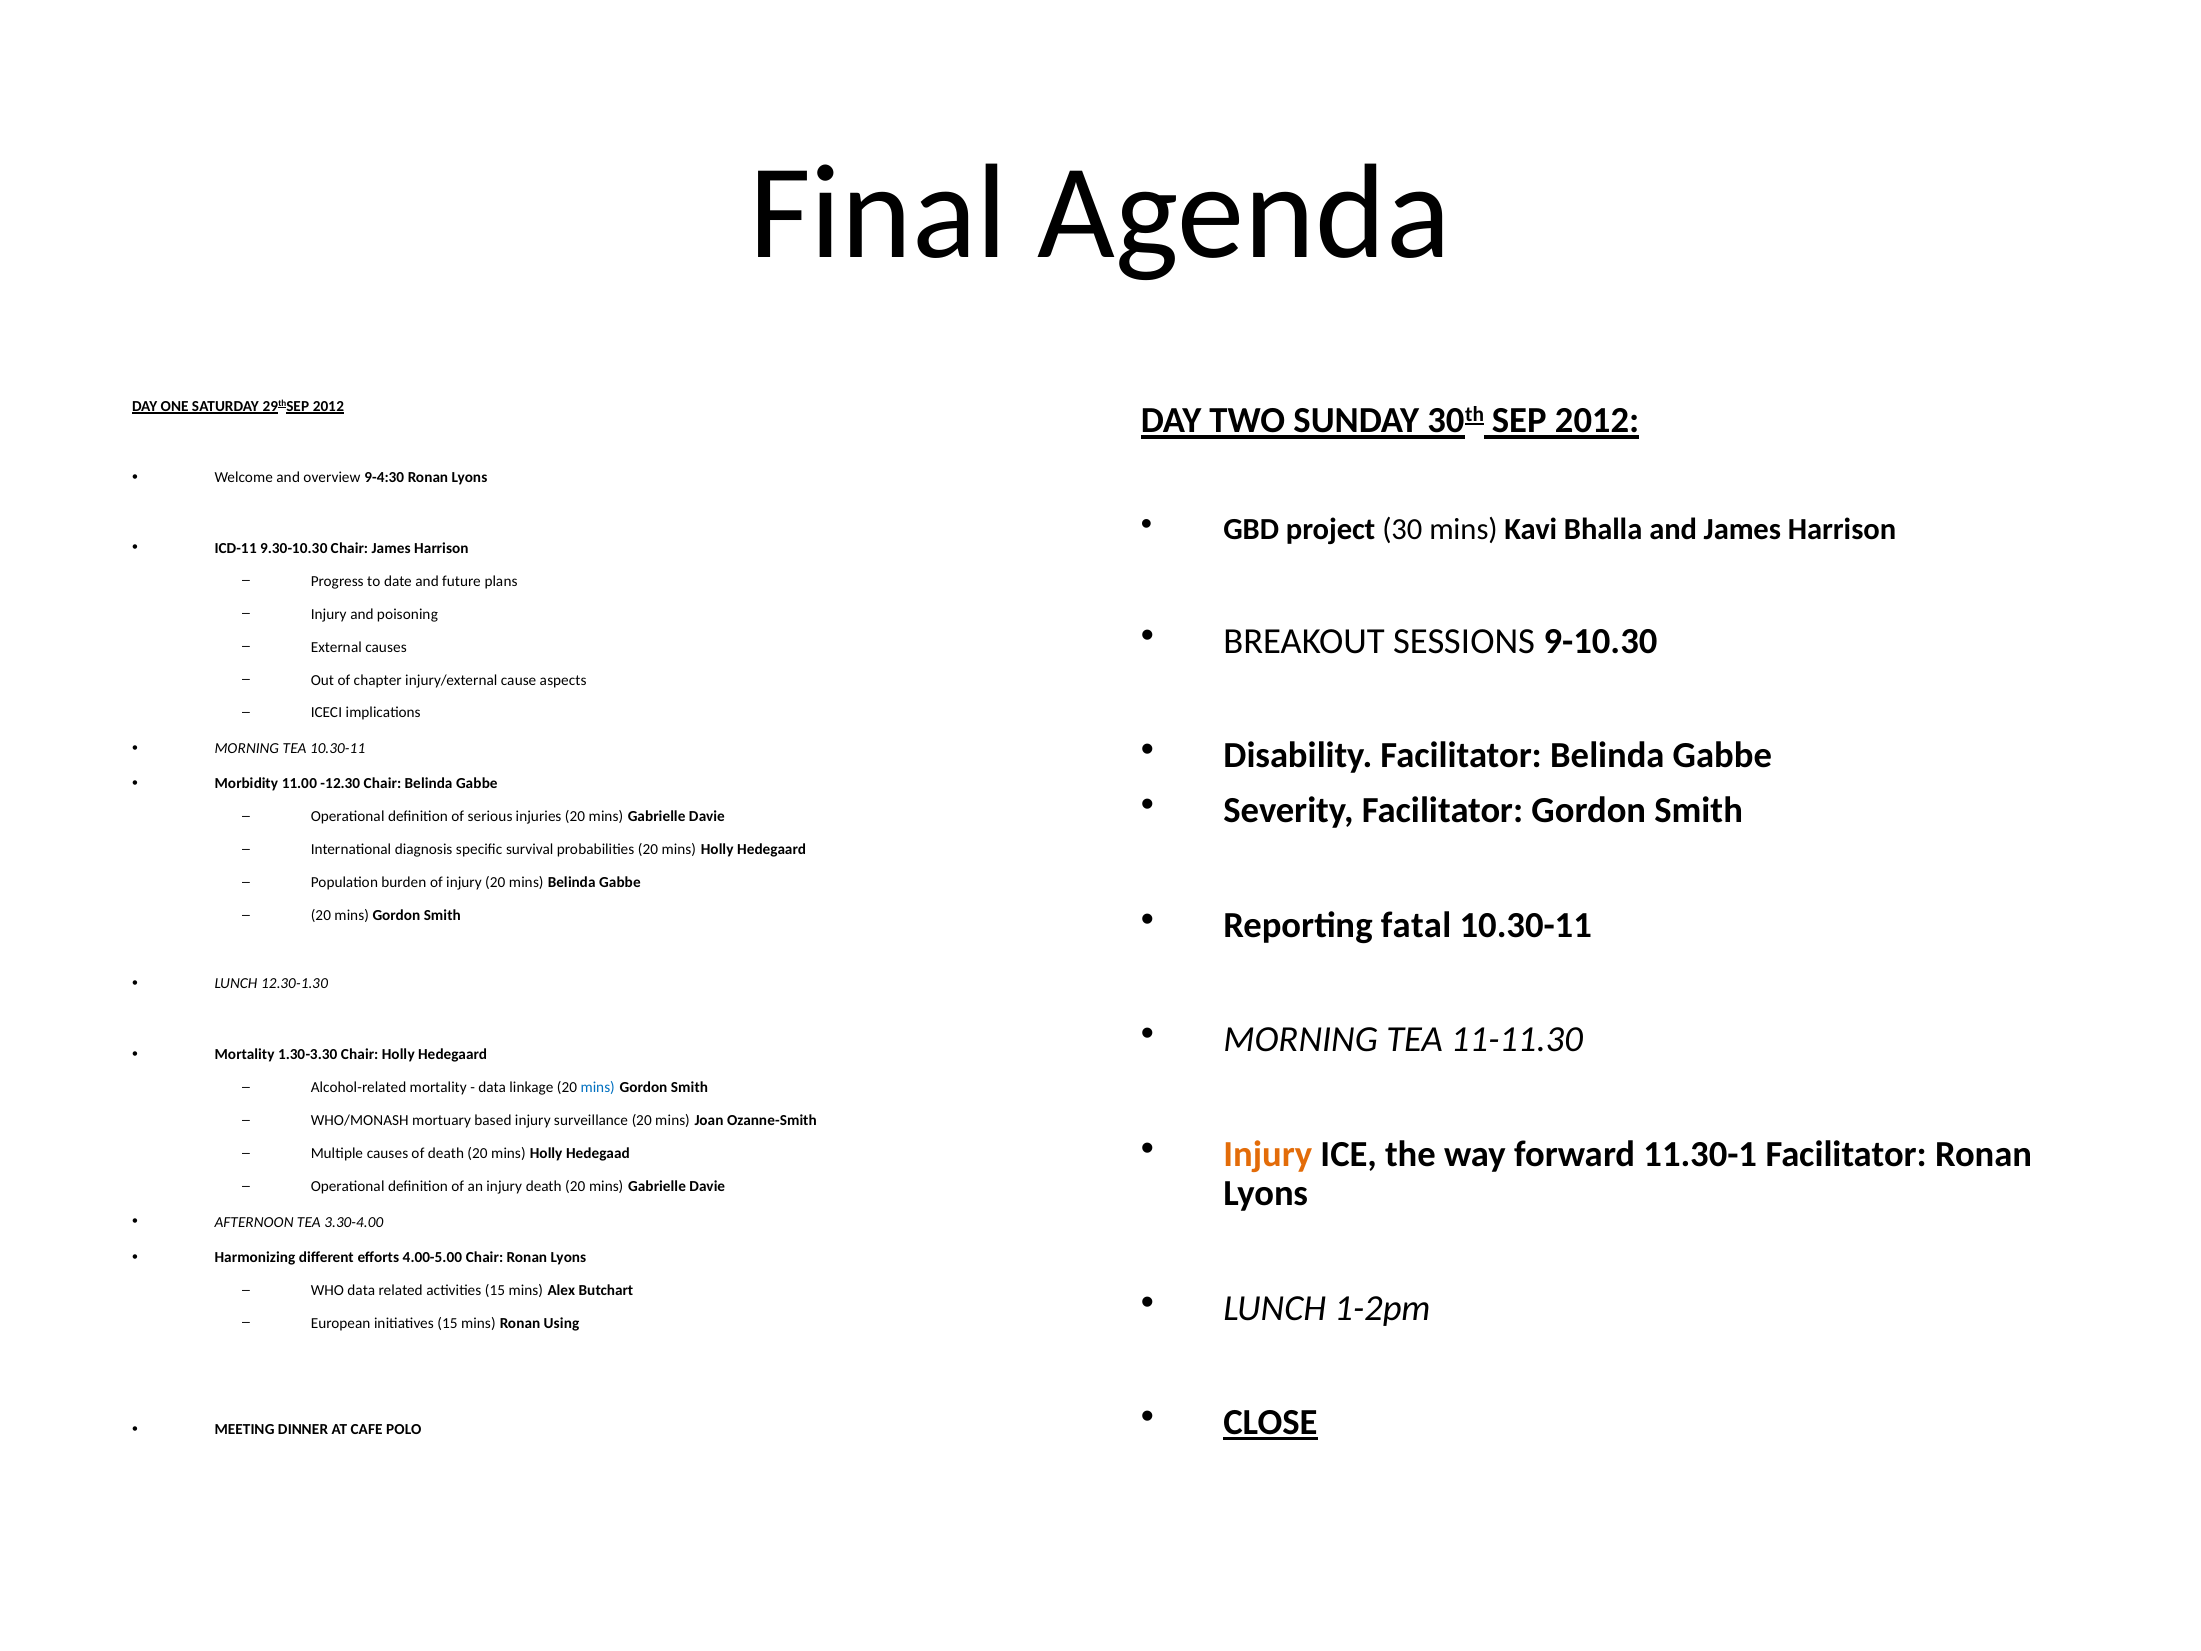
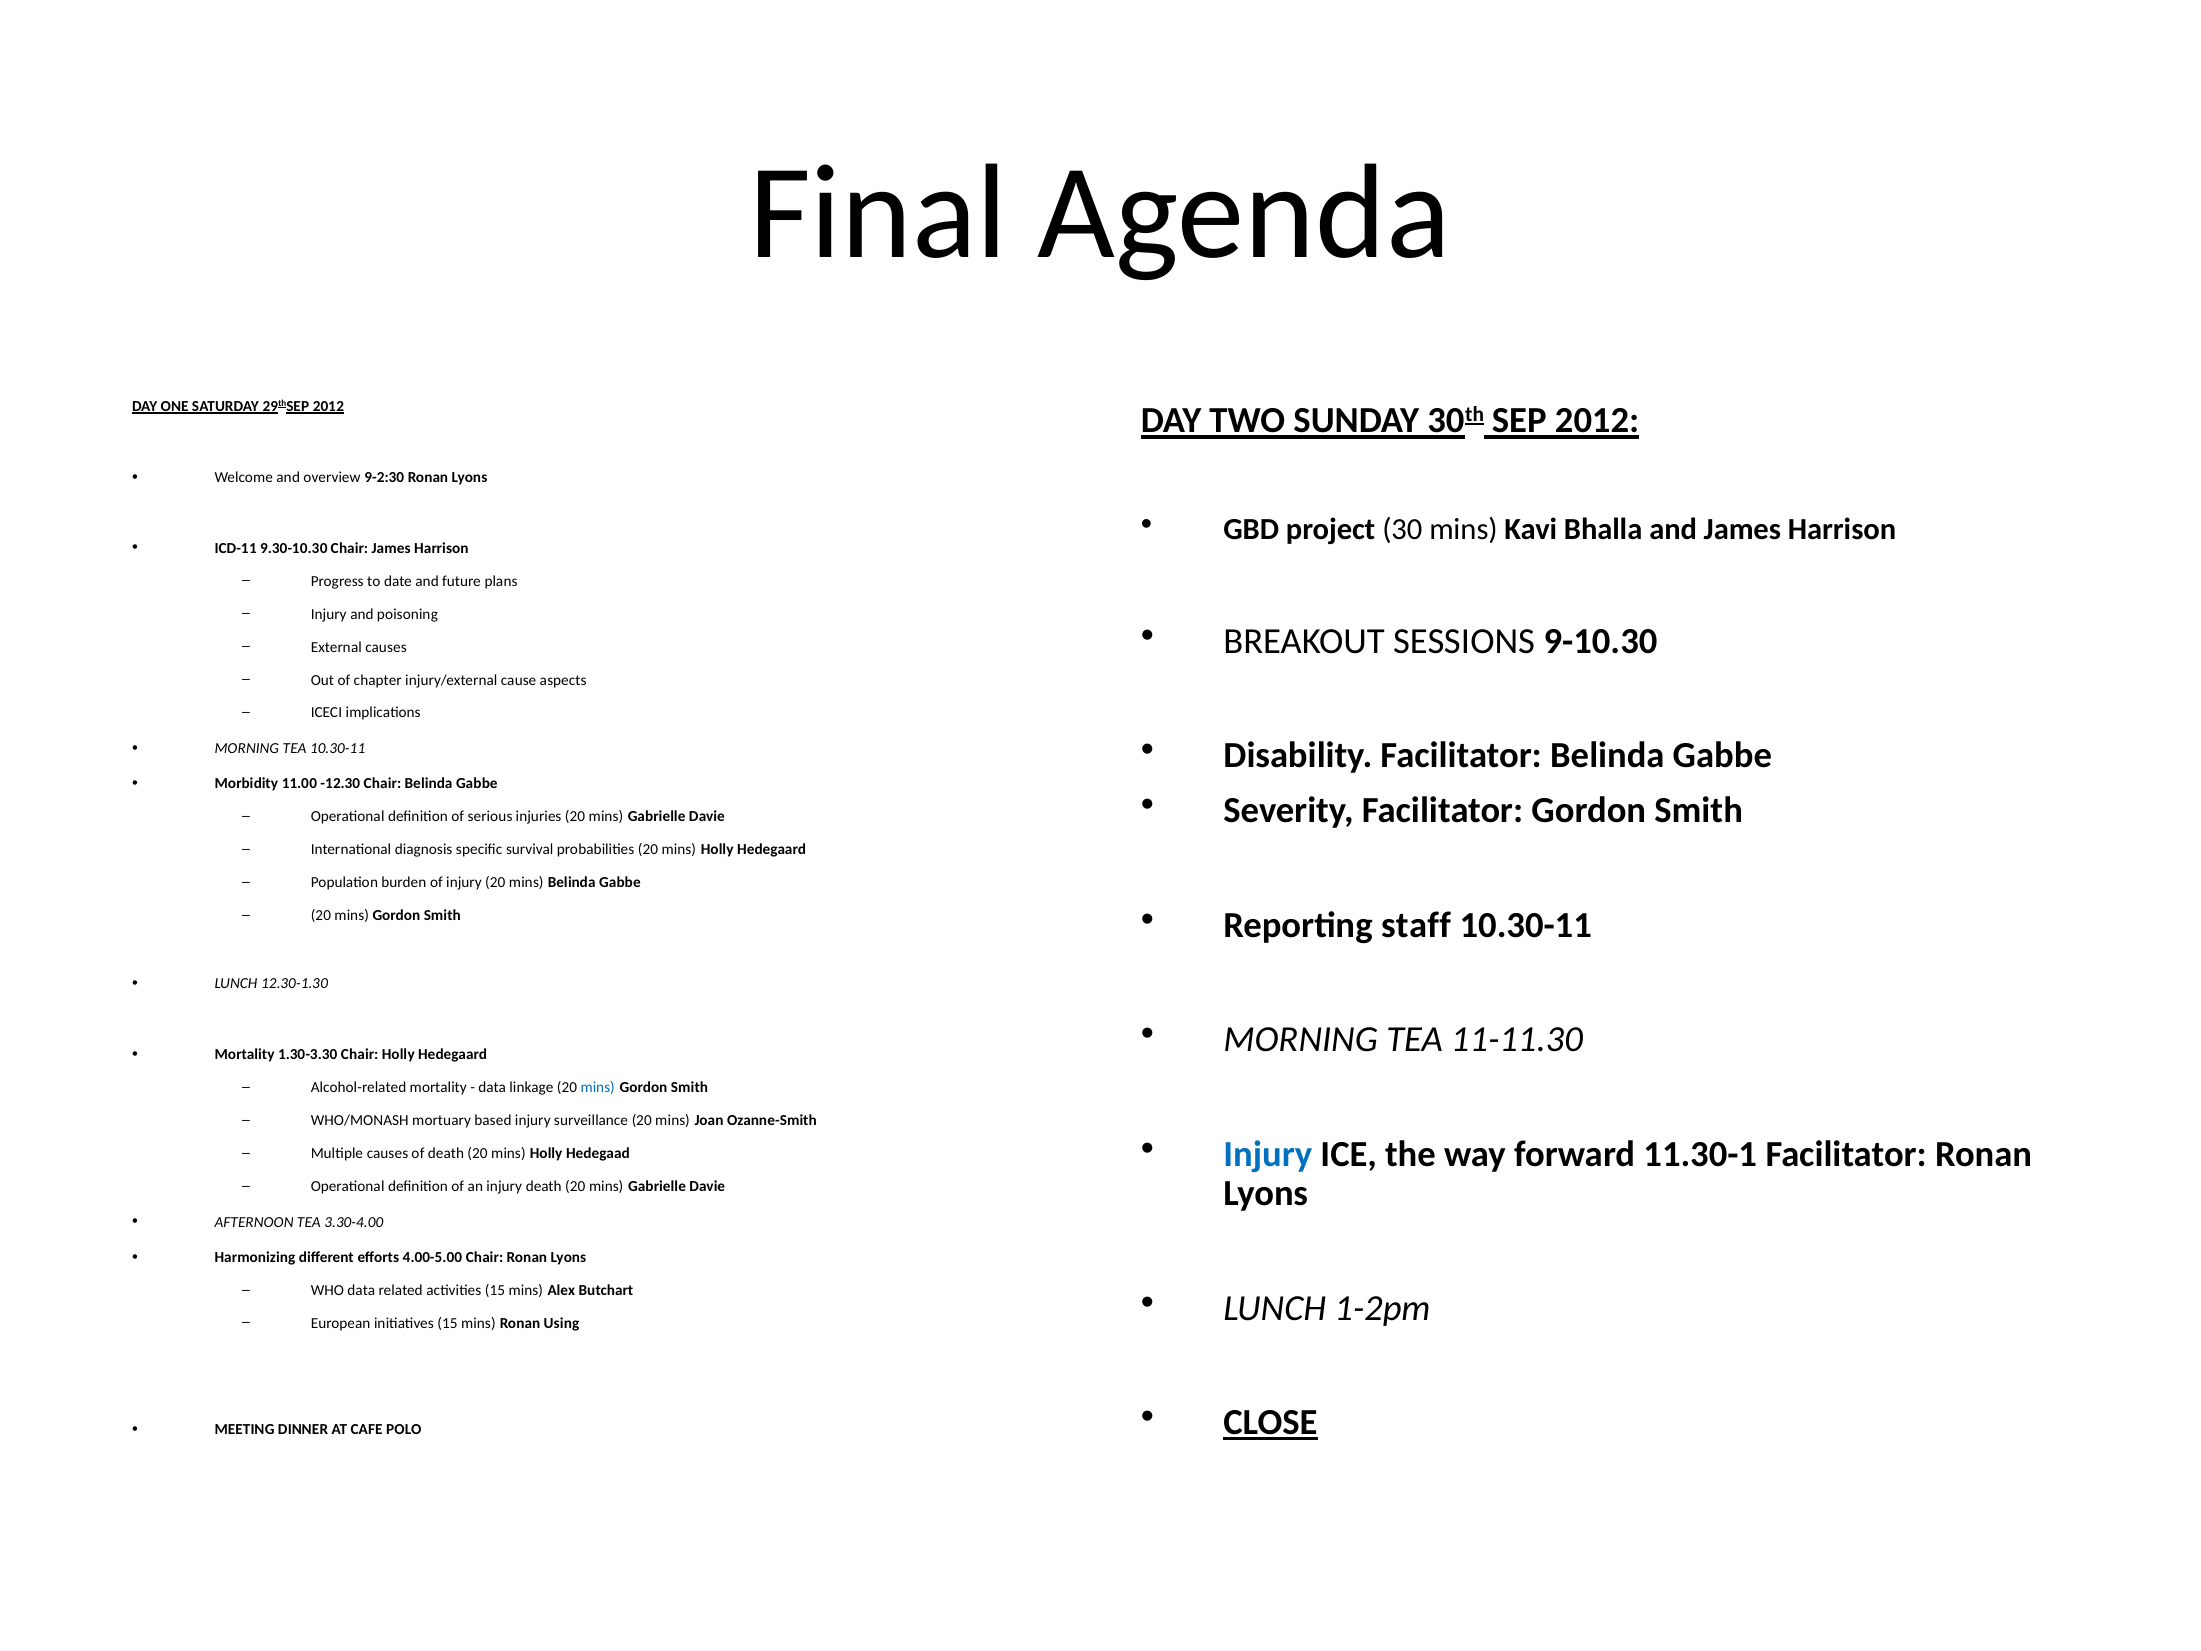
9-4:30: 9-4:30 -> 9-2:30 (384, 477)
fatal: fatal -> staff (1416, 925)
Injury colour: orange -> blue (1268, 1154)
